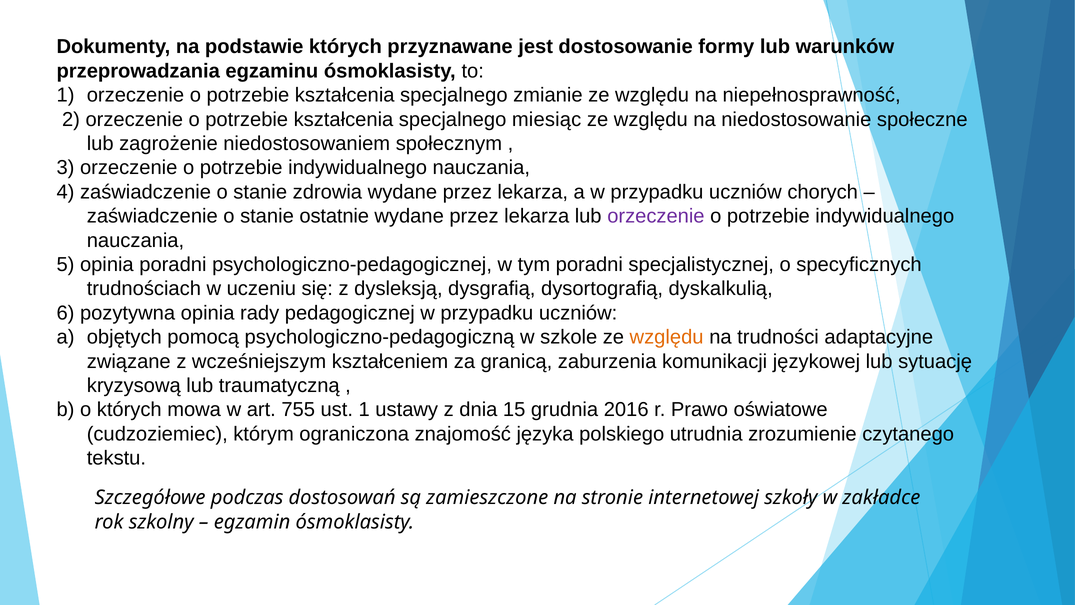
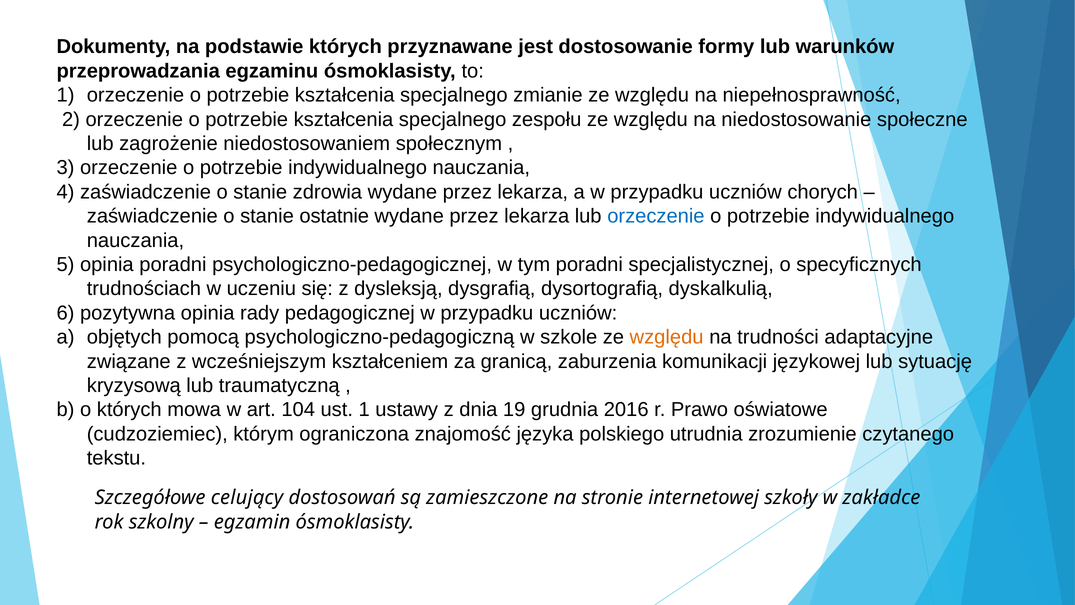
miesiąc: miesiąc -> zespołu (547, 119)
orzeczenie colour: purple -> blue (656, 216)
755: 755 -> 104 (298, 410)
15: 15 -> 19 (514, 410)
podczas: podczas -> celujący (247, 498)
